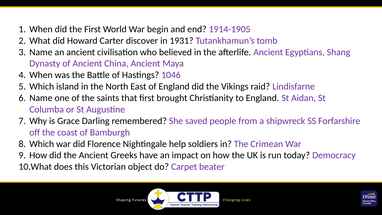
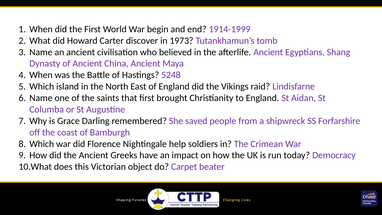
1914-1905: 1914-1905 -> 1914-1999 (230, 29)
1931: 1931 -> 1973 (182, 41)
1046: 1046 -> 5248 (171, 75)
